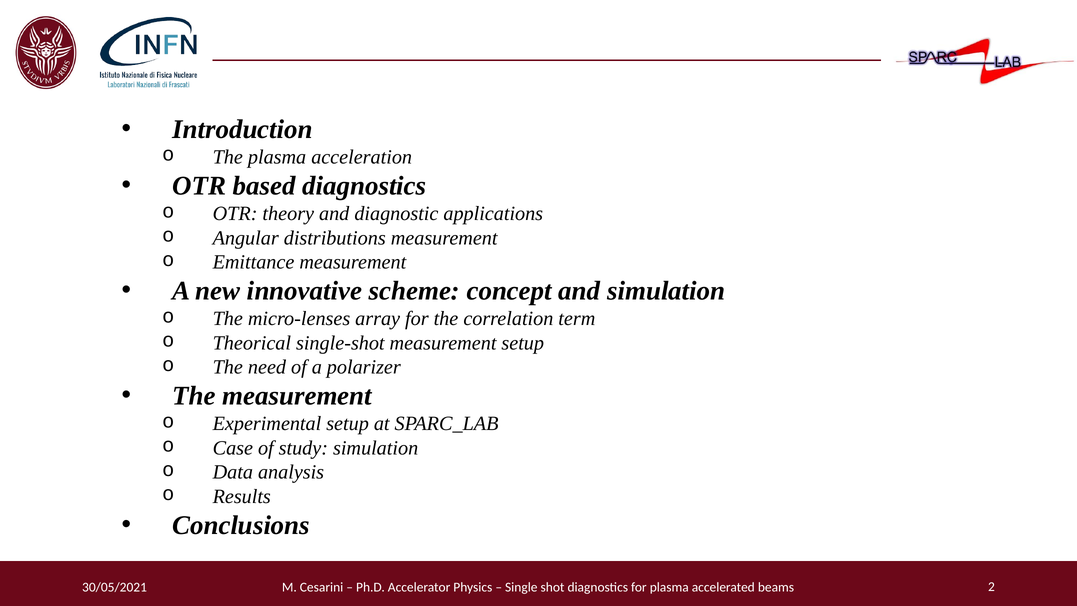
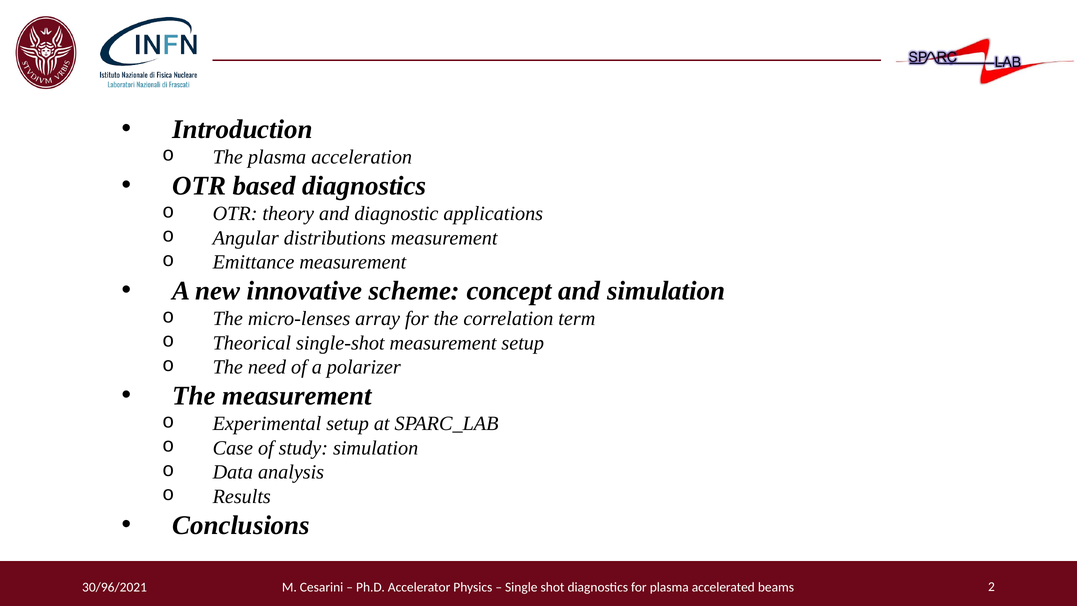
30/05/2021: 30/05/2021 -> 30/96/2021 (115, 587)
